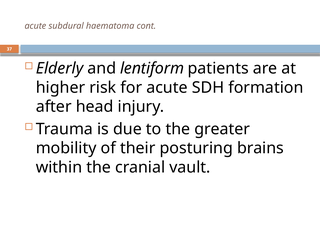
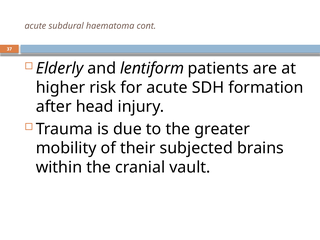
posturing: posturing -> subjected (196, 148)
